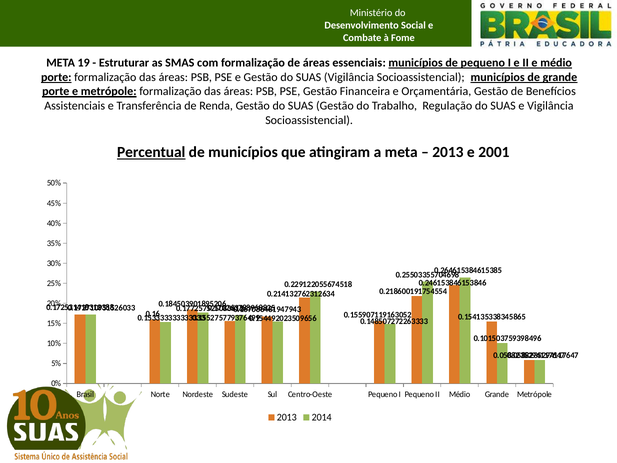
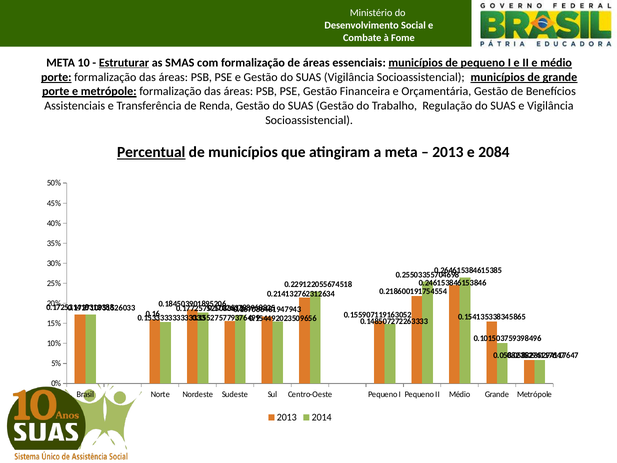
19: 19 -> 10 (84, 63)
Estruturar underline: none -> present (124, 63)
2001: 2001 -> 2084 (494, 152)
